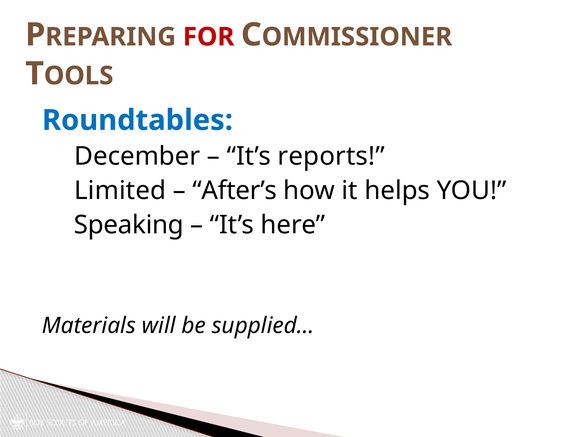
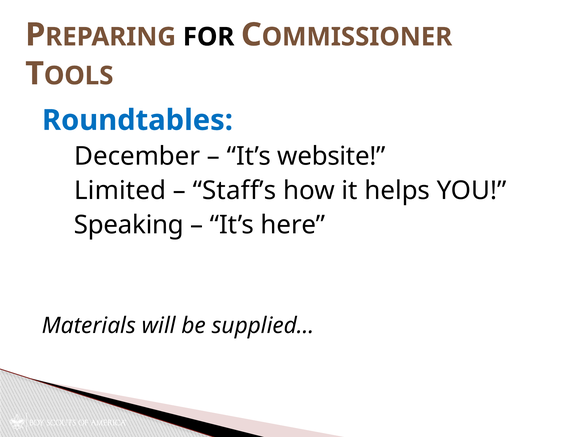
FOR colour: red -> black (209, 37)
reports: reports -> website (331, 156)
After’s: After’s -> Staff’s (235, 191)
